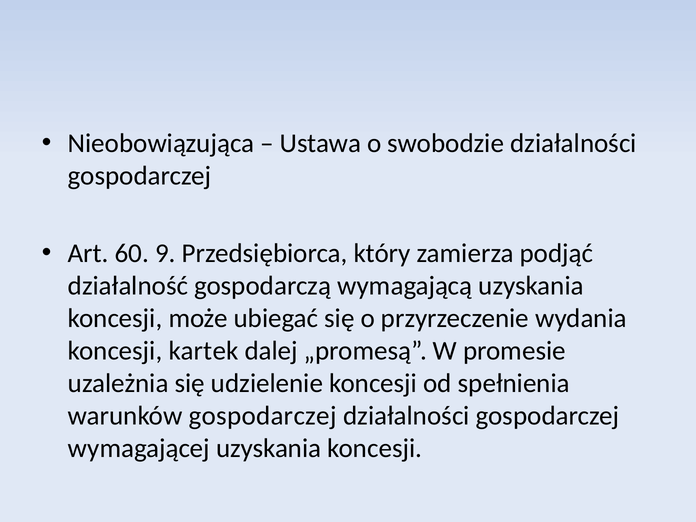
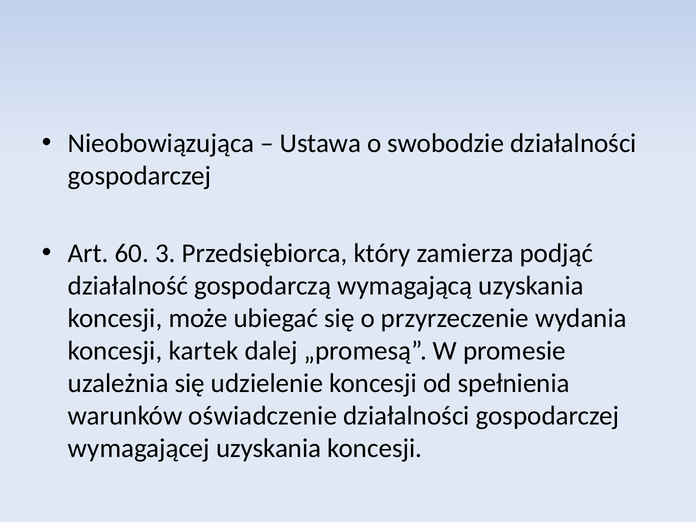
9: 9 -> 3 (165, 253)
warunków gospodarczej: gospodarczej -> oświadczenie (263, 416)
